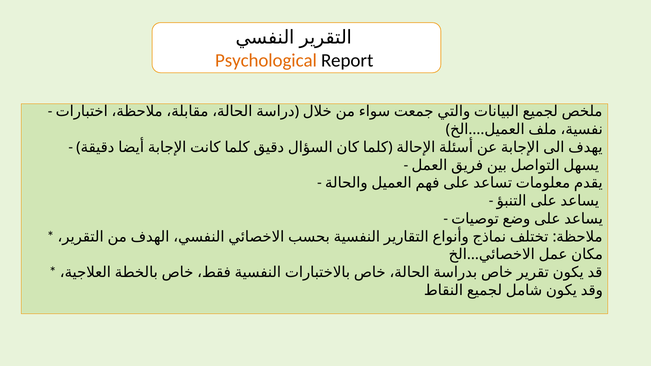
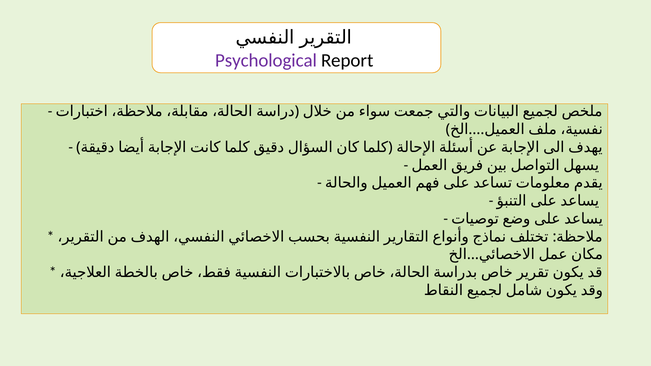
Psychological colour: orange -> purple (266, 60)
